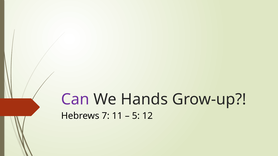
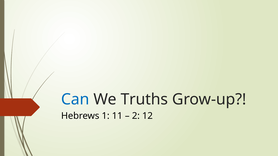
Can colour: purple -> blue (75, 100)
Hands: Hands -> Truths (144, 100)
7: 7 -> 1 (106, 116)
5: 5 -> 2 (136, 116)
